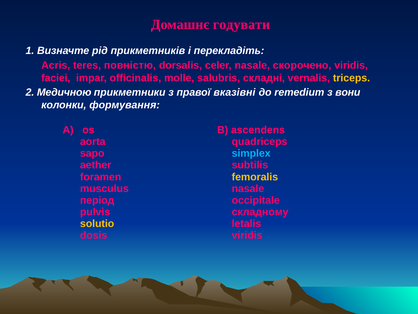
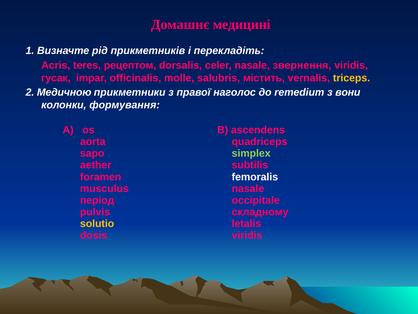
годувати: годувати -> медицині (242, 24)
повністю: повністю -> рецептом (130, 65)
скорочено: скорочено -> звернення (302, 65)
faciei: faciei -> гусак (56, 78)
складні: складні -> містить (264, 78)
вказівні: вказівні -> наголос (235, 92)
simplex colour: light blue -> light green (251, 153)
femoralis colour: yellow -> white (255, 177)
